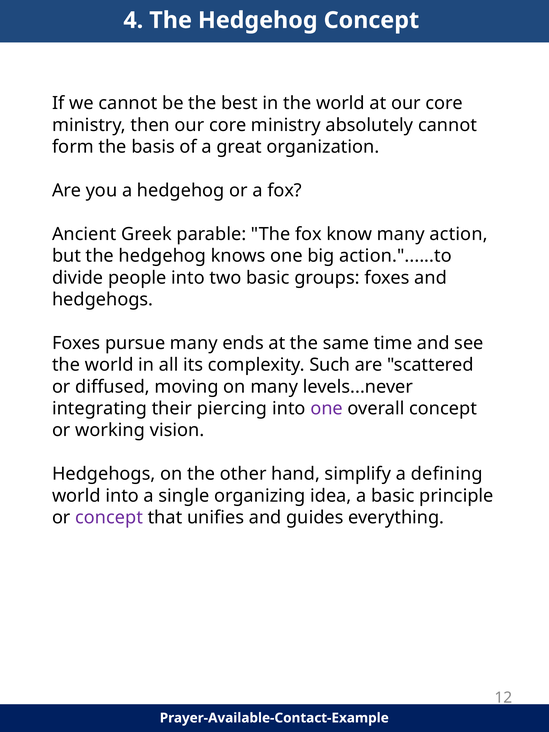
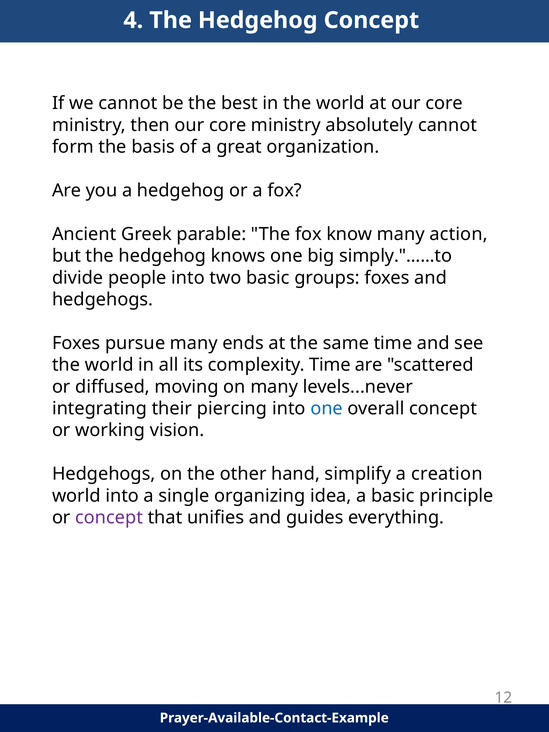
action."......to: action."......to -> simply."......to (396, 256)
complexity Such: Such -> Time (330, 365)
one colour: purple -> blue (327, 408)
defining: defining -> creation (447, 474)
